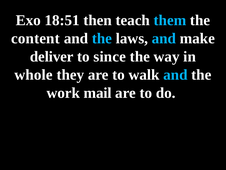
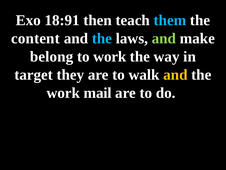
18:51: 18:51 -> 18:91 (62, 20)
and colour: light blue -> light green (164, 38)
deliver: deliver -> belong (52, 56)
to since: since -> work (110, 56)
whole: whole -> target (34, 75)
and colour: light blue -> yellow (175, 75)
